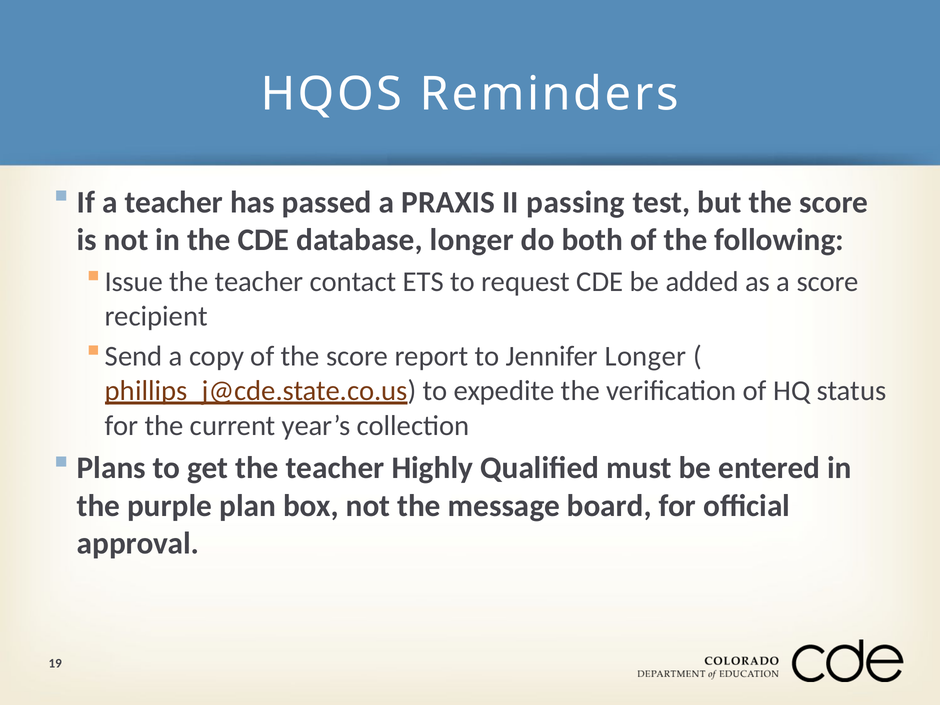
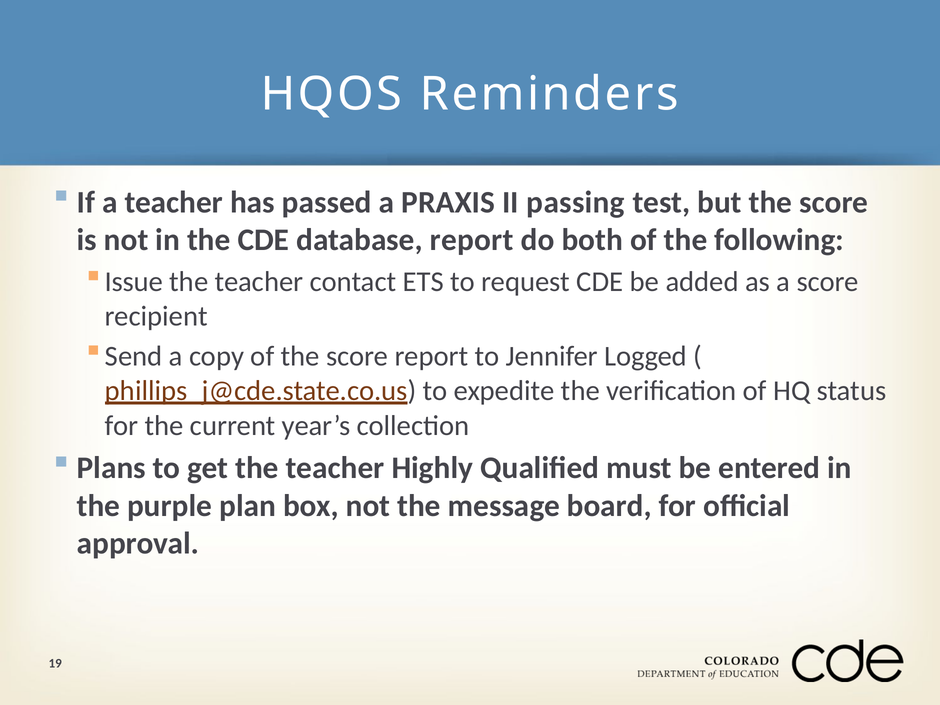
database longer: longer -> report (472, 240)
Jennifer Longer: Longer -> Logged (646, 356)
